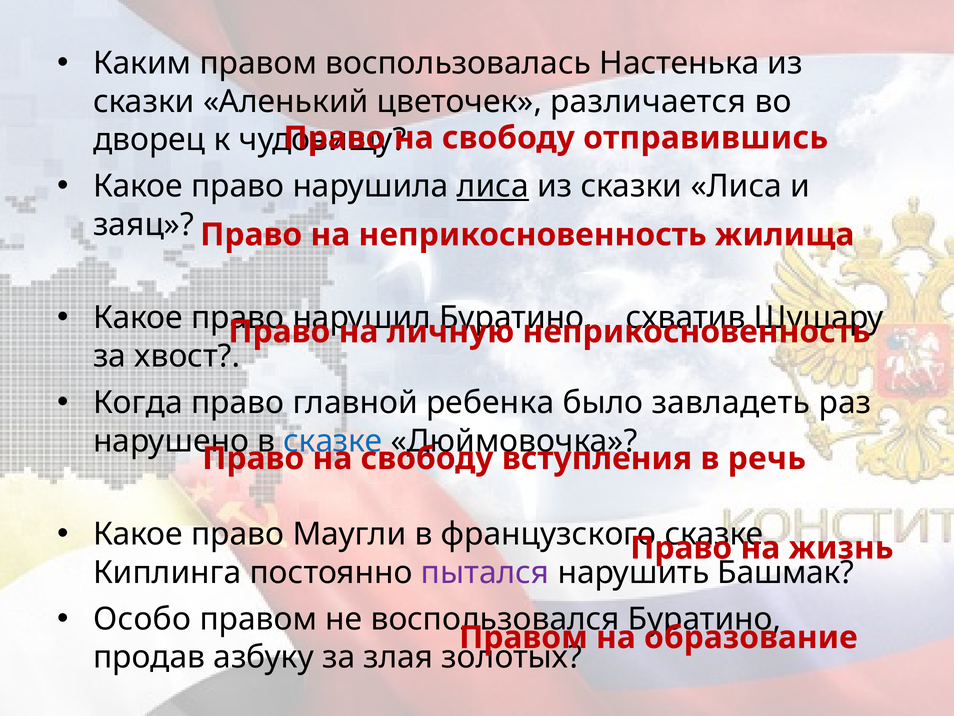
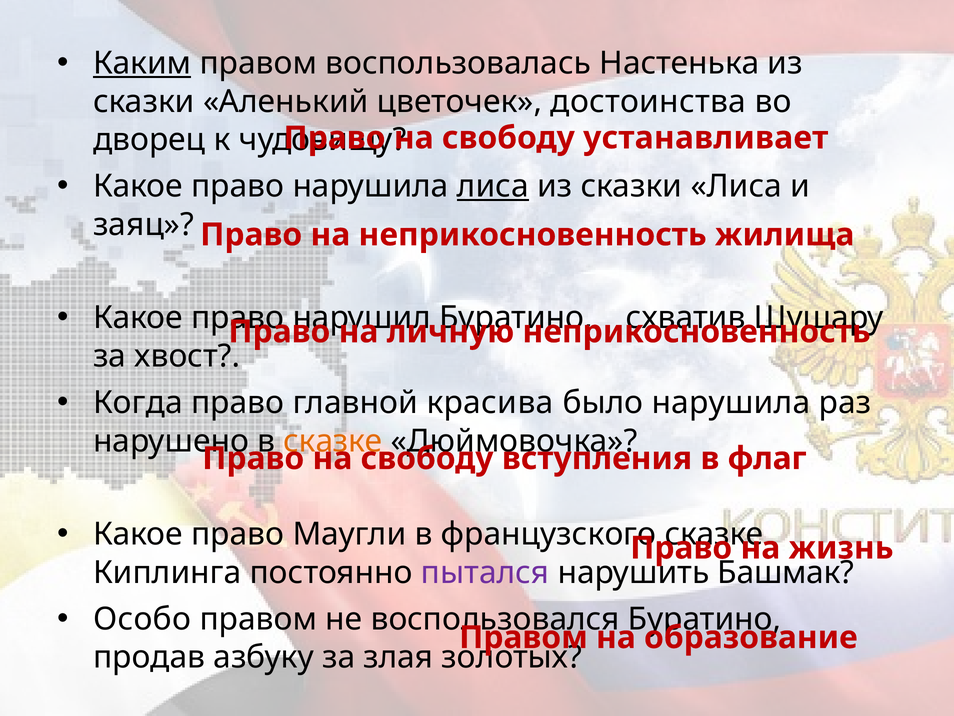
Каким underline: none -> present (142, 63)
различается: различается -> достоинства (648, 102)
отправившись: отправившись -> устанавливает (706, 138)
ребенка: ребенка -> красива (490, 403)
было завладеть: завладеть -> нарушила (731, 403)
сказке colour: blue -> orange (333, 441)
речь: речь -> флаг (767, 458)
